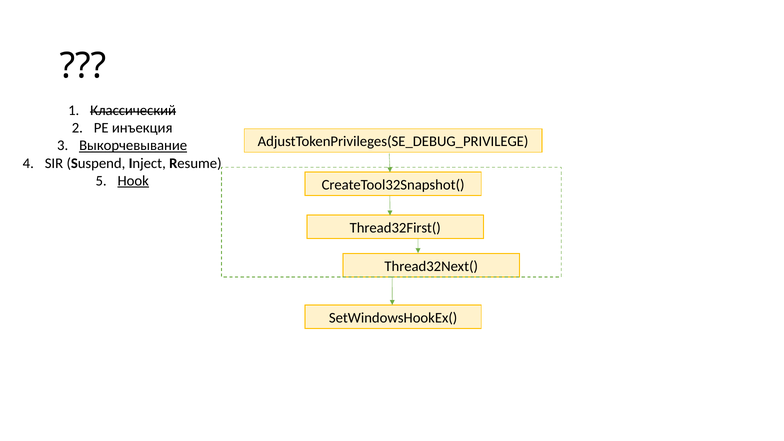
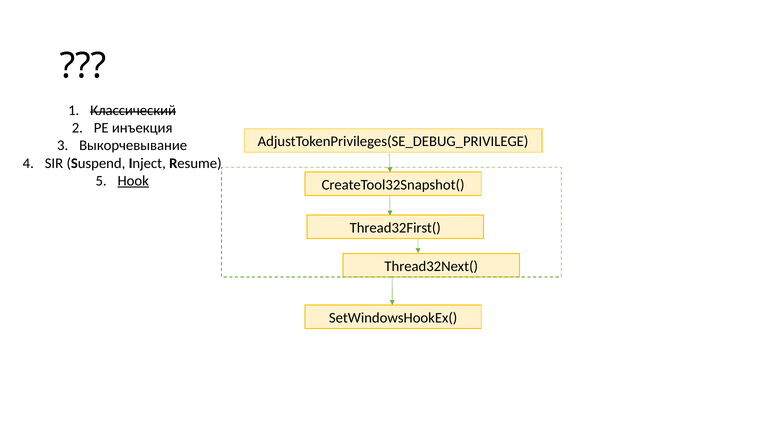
Выкорчевывание underline: present -> none (133, 146)
